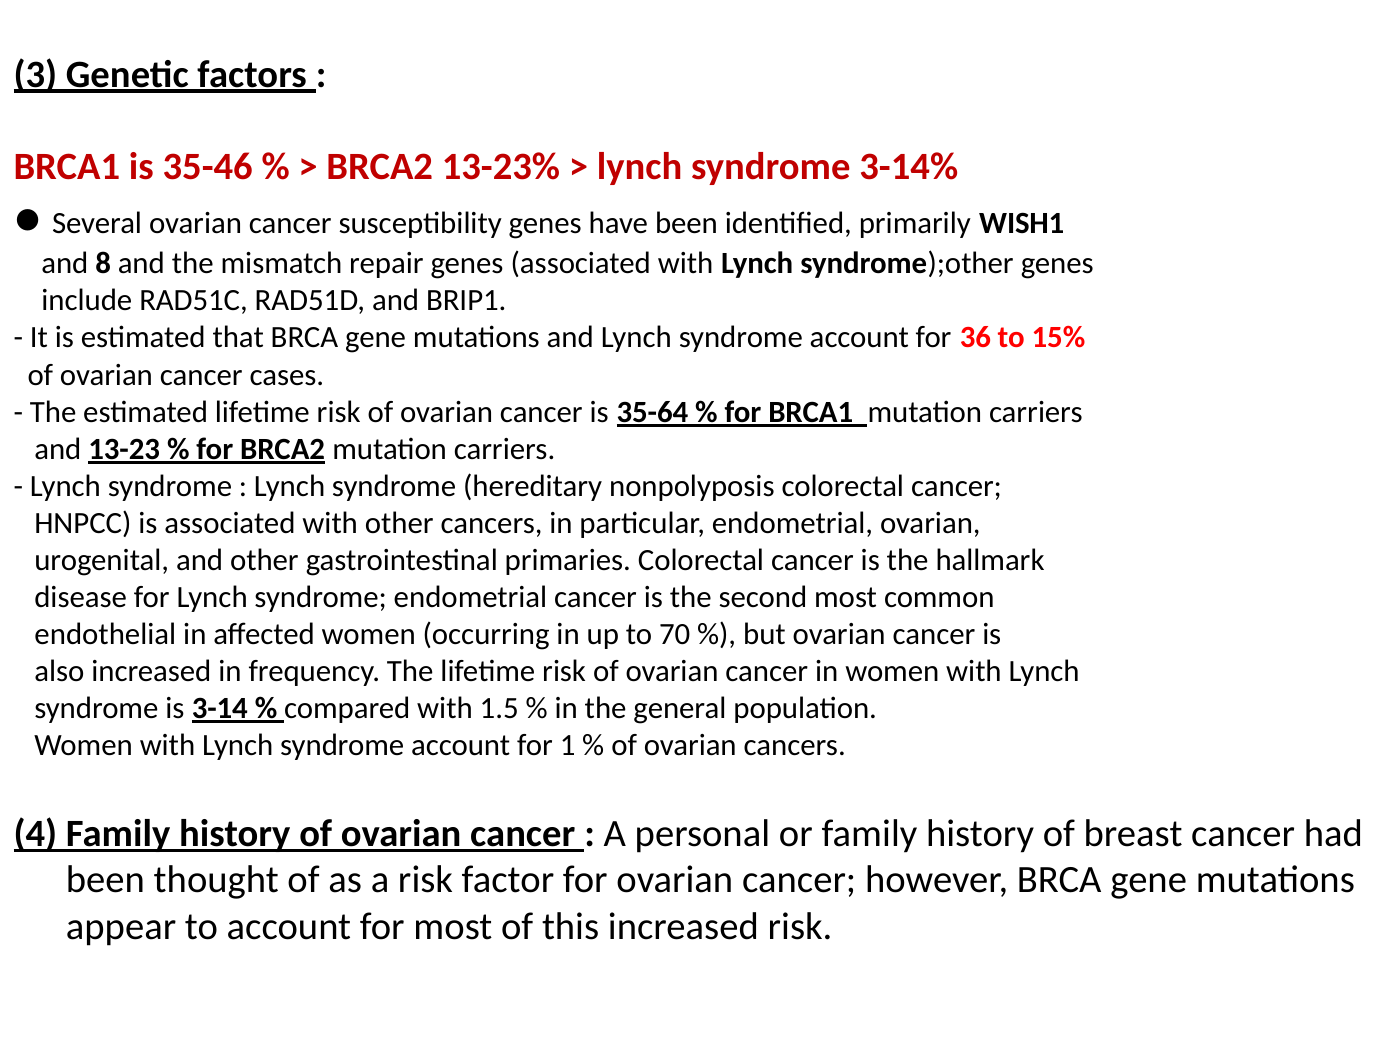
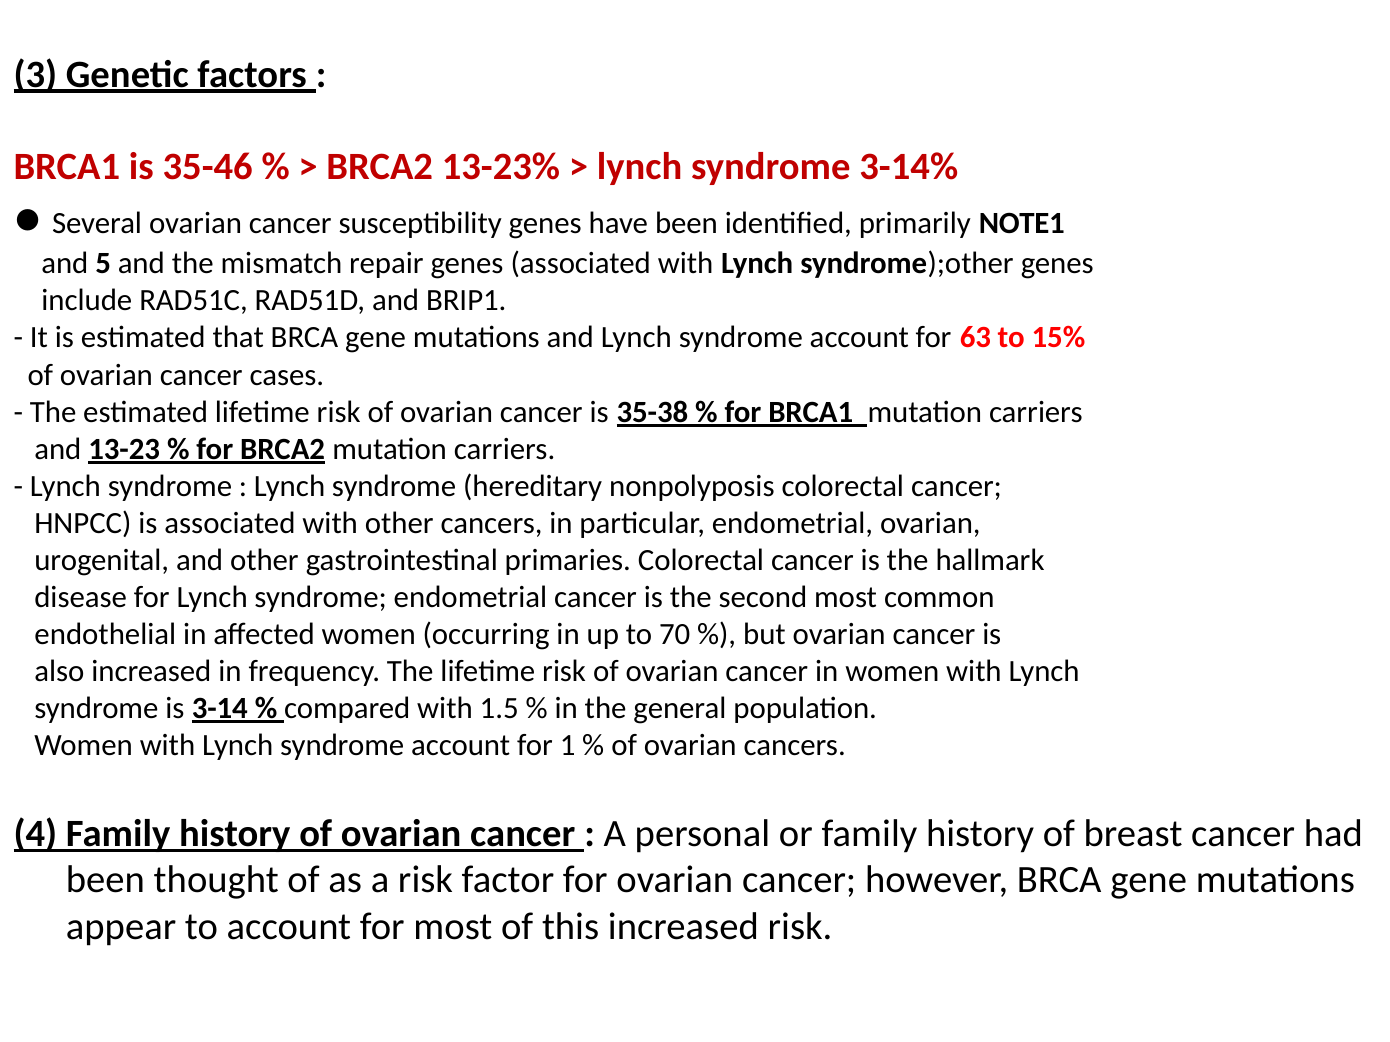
WISH1: WISH1 -> NOTE1 (1022, 224)
8: 8 -> 5 (103, 264)
36: 36 -> 63 (975, 338)
35-64: 35-64 -> 35-38 (652, 412)
